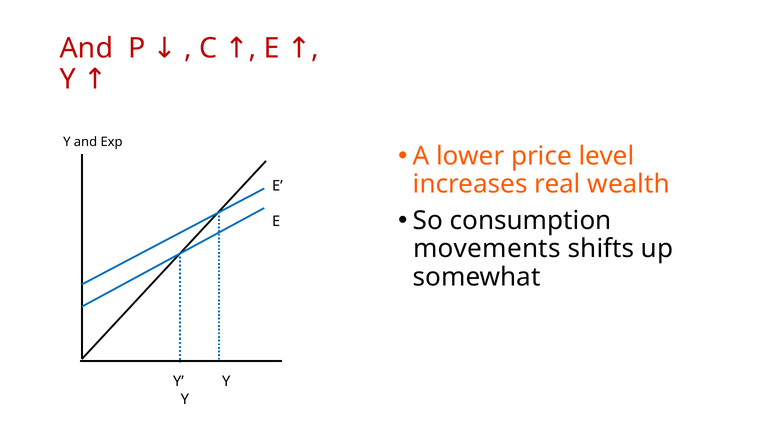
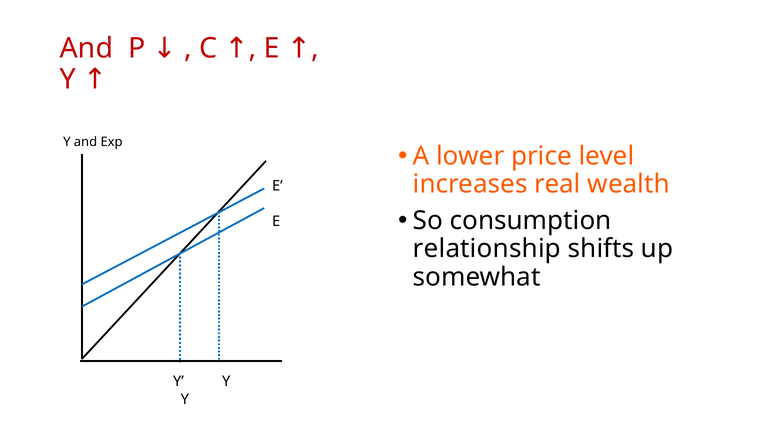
movements: movements -> relationship (487, 249)
